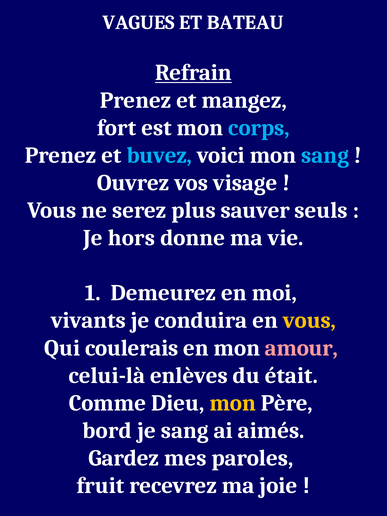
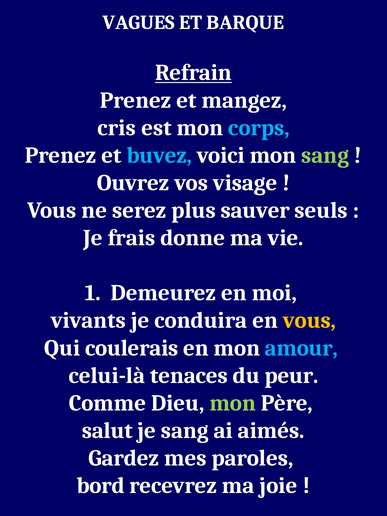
BATEAU: BATEAU -> BARQUE (245, 23)
fort: fort -> cris (117, 128)
sang colour: light blue -> light green (325, 155)
hors: hors -> frais (132, 238)
amour colour: pink -> light blue (301, 348)
enlèves: enlèves -> tenaces (189, 375)
était: était -> peur (291, 375)
mon colour: yellow -> light green (233, 403)
bord: bord -> salut (107, 431)
fruit: fruit -> bord (101, 486)
